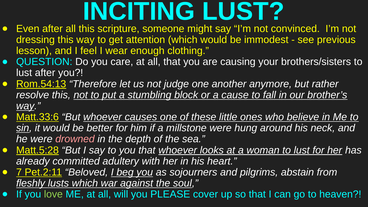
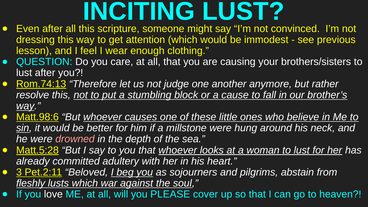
Rom.54:13: Rom.54:13 -> Rom.74:13 (41, 84)
Matt.33:6: Matt.33:6 -> Matt.98:6 (37, 117)
7: 7 -> 3 (19, 172)
love colour: light green -> white (53, 194)
